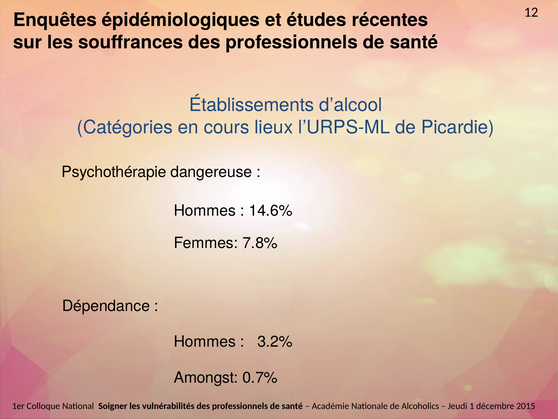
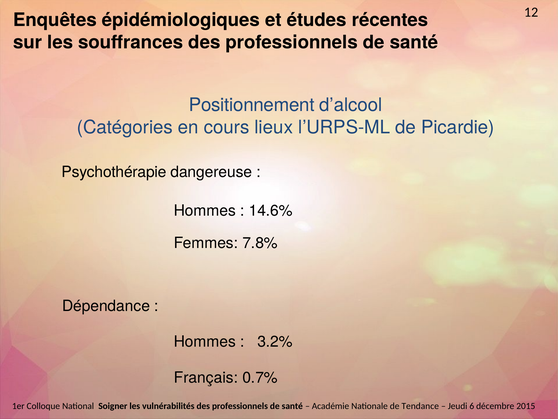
Établissements: Établissements -> Positionnement (252, 105)
Amongst: Amongst -> Français (206, 377)
Alcoholics: Alcoholics -> Tendance (420, 405)
1: 1 -> 6 (472, 405)
